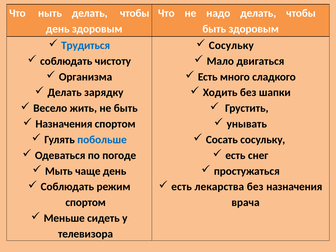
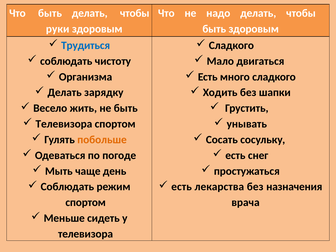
Что ныть: ныть -> быть (50, 13)
день: день -> руки (58, 29)
Сосульку: Сосульку -> Сладкого (231, 45)
Назначения: Назначения -> Телевизора (64, 124)
побольше colour: blue -> orange (102, 140)
